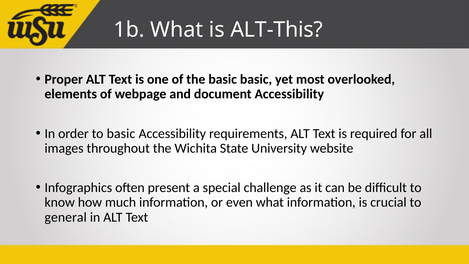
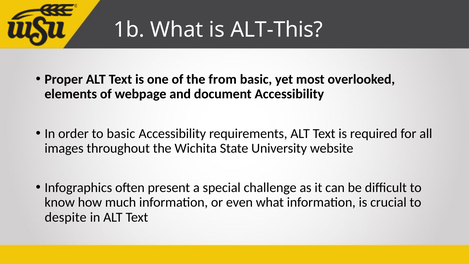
the basic: basic -> from (223, 79)
general: general -> despite (66, 217)
